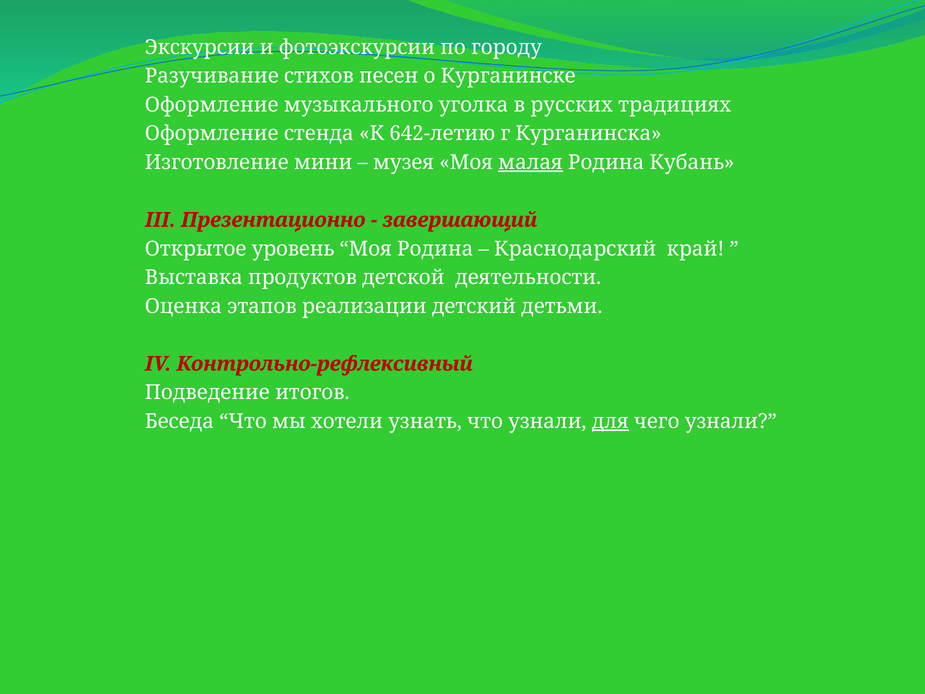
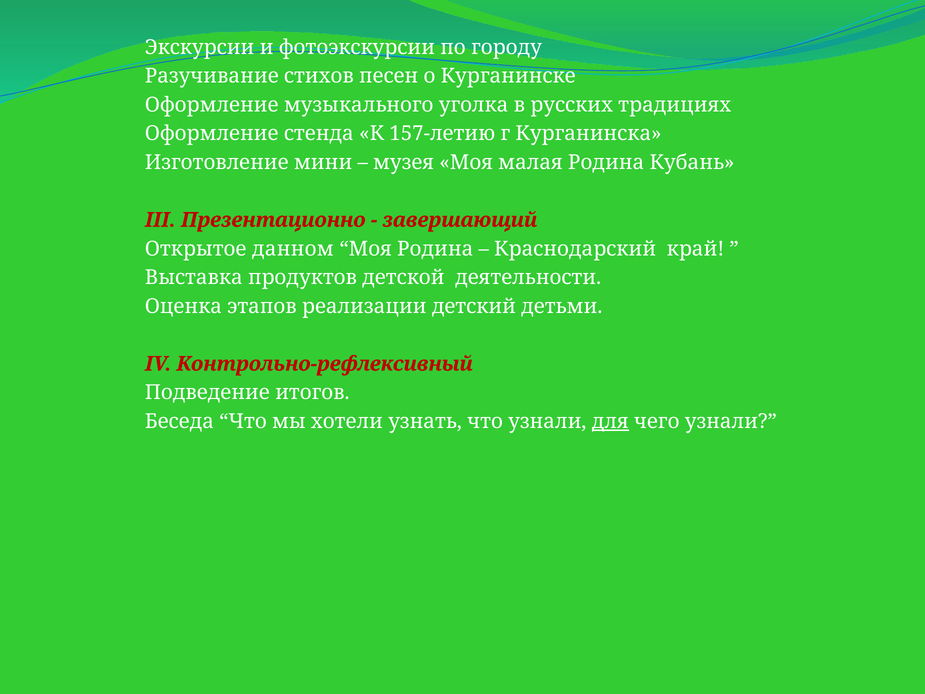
642-летию: 642-летию -> 157-летию (442, 134)
малая underline: present -> none (531, 162)
уровень: уровень -> данном (293, 249)
